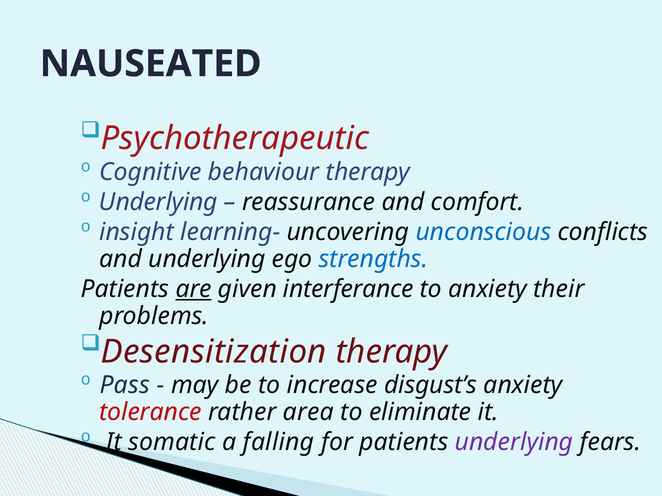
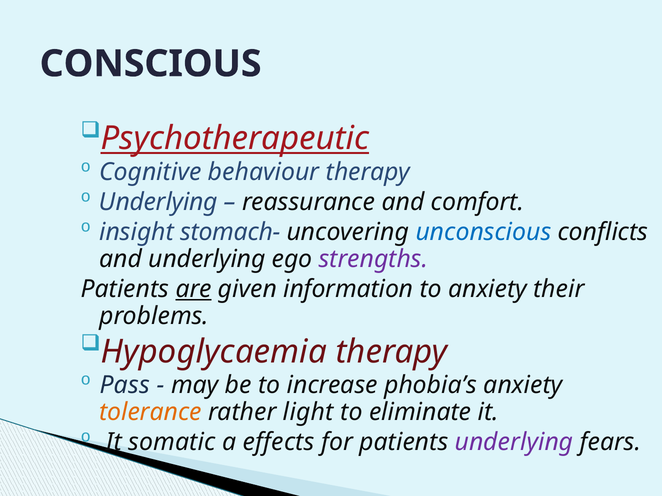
NAUSEATED: NAUSEATED -> CONSCIOUS (151, 64)
Psychotherapeutic underline: none -> present (235, 139)
learning-: learning- -> stomach- (230, 232)
strengths colour: blue -> purple (373, 259)
interferance: interferance -> information (348, 289)
Desensitization: Desensitization -> Hypoglycaemia (214, 352)
disgust’s: disgust’s -> phobia’s (431, 385)
tolerance colour: red -> orange (150, 412)
area: area -> light (308, 412)
falling: falling -> effects (279, 442)
